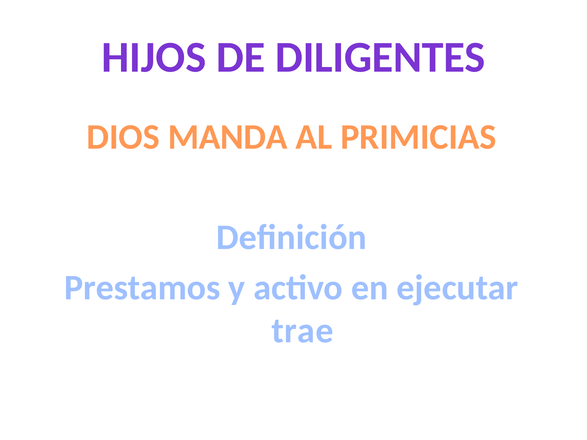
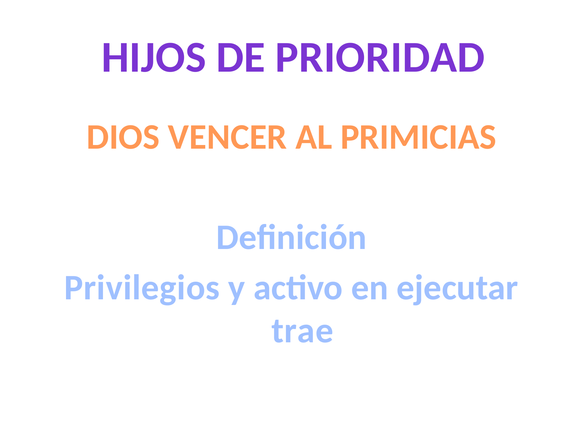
DILIGENTES: DILIGENTES -> PRIORIDAD (380, 57)
MANDA: MANDA -> VENCER (227, 137)
Prestamos: Prestamos -> Privilegios (142, 288)
